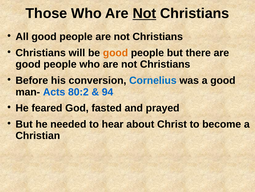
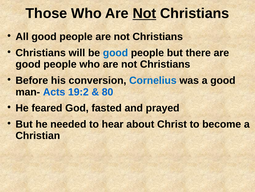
good colour: orange -> blue (115, 53)
80:2: 80:2 -> 19:2 (78, 92)
94: 94 -> 80 (108, 92)
